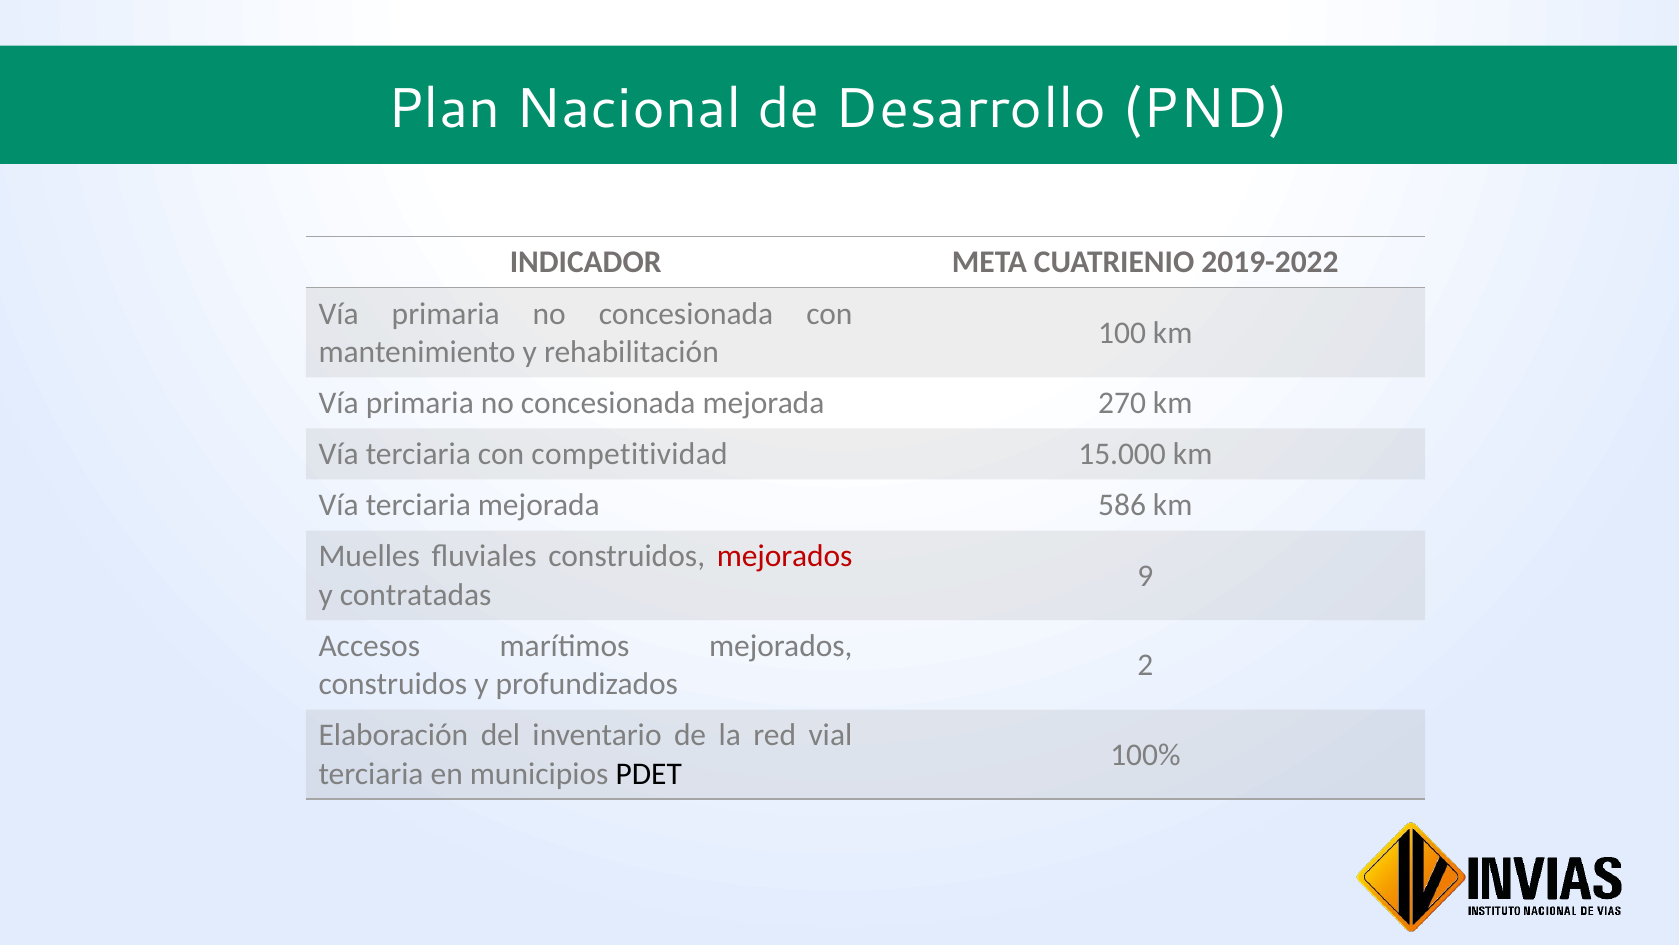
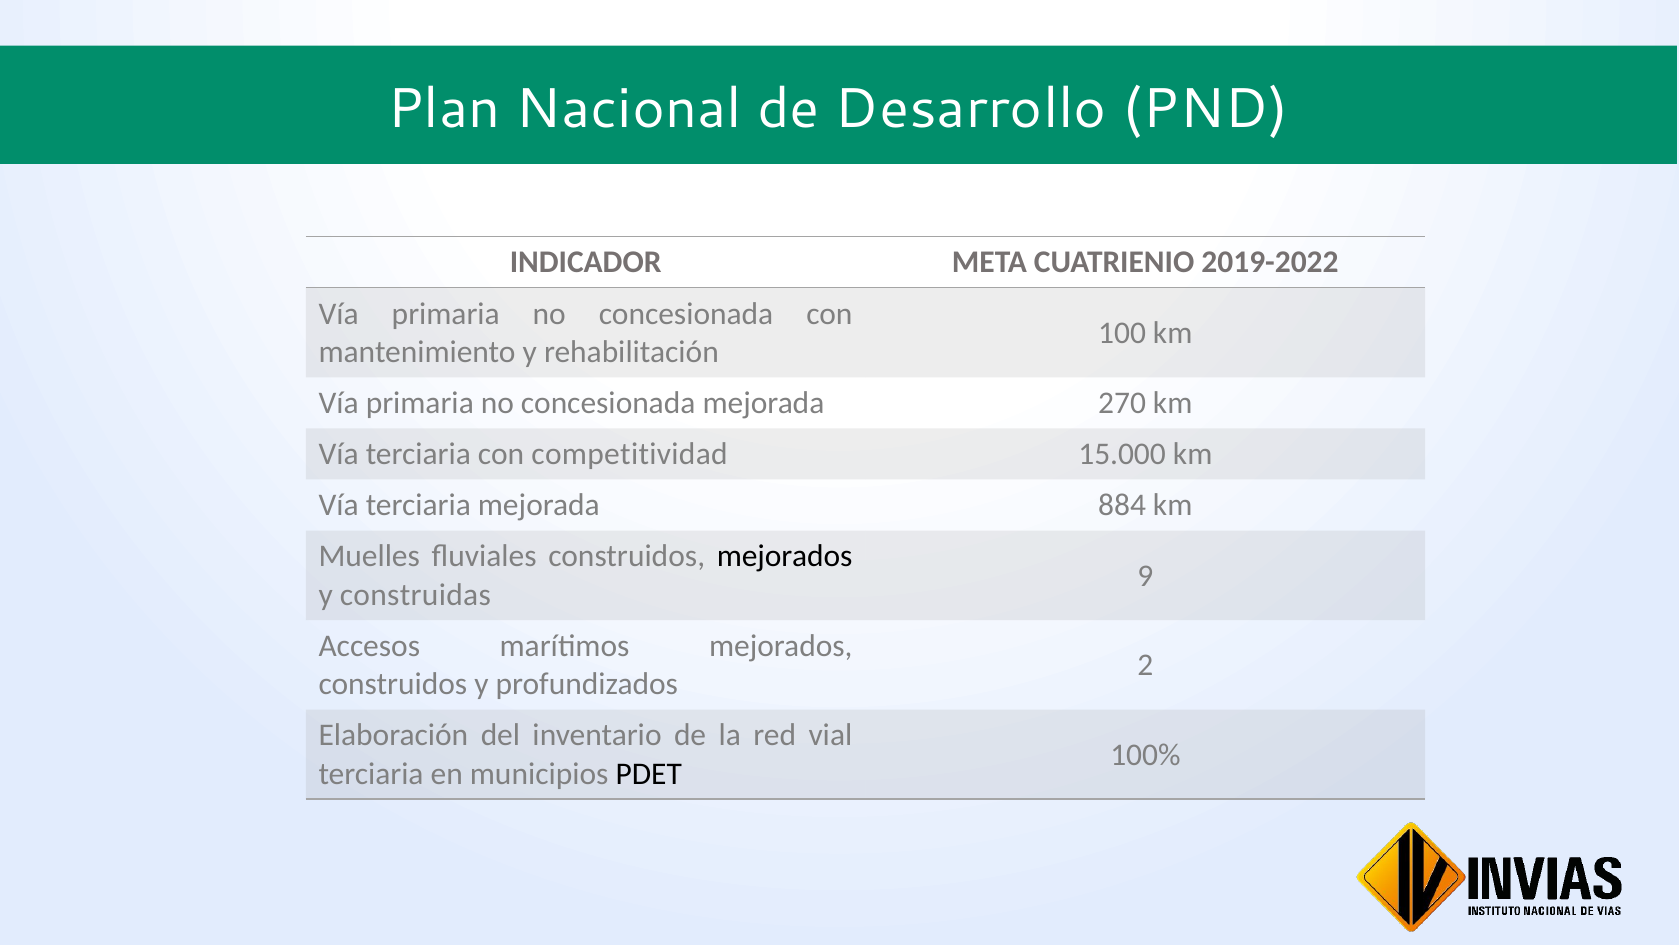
586: 586 -> 884 (1122, 505)
mejorados colour: red -> black (785, 556)
contratadas: contratadas -> construidas (415, 595)
